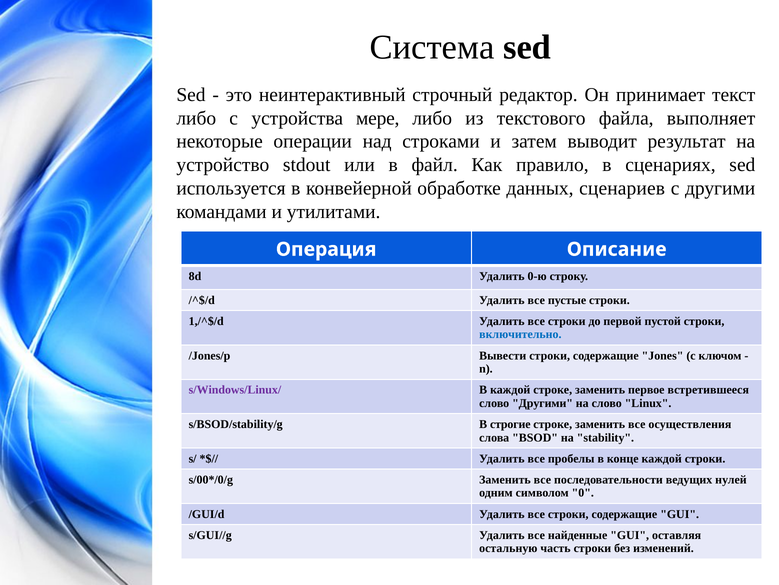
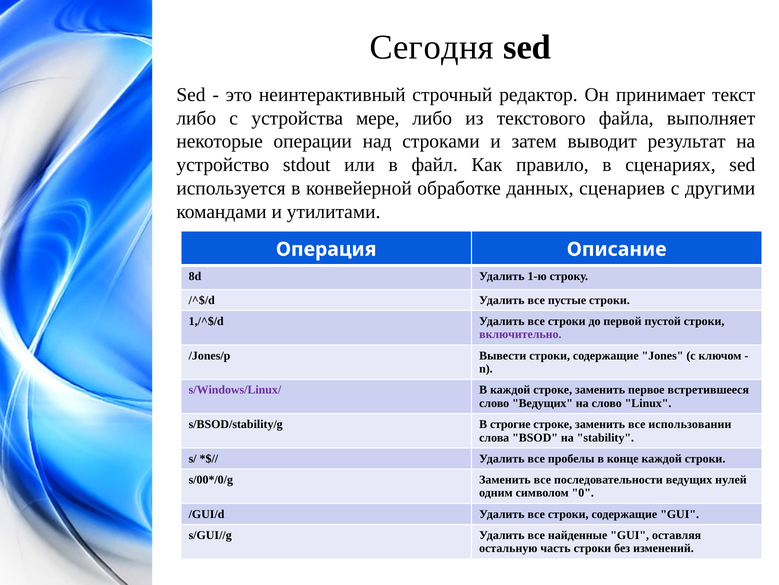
Система: Система -> Сегодня (432, 47)
0-ю: 0-ю -> 1-ю (537, 276)
включительно colour: blue -> purple (520, 334)
слово Другими: Другими -> Ведущих (543, 403)
осуществления: осуществления -> использовании (690, 424)
